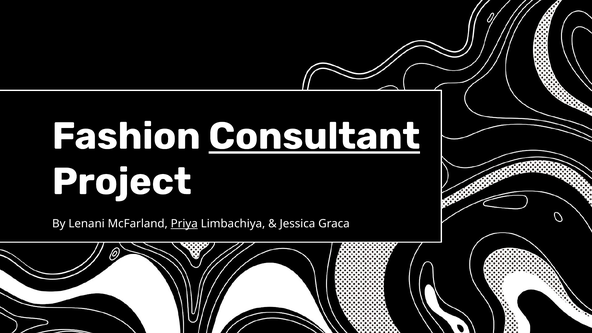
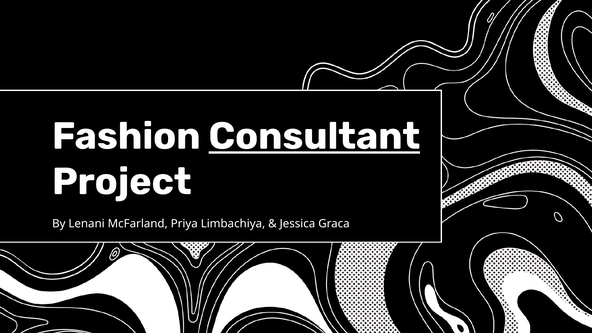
Priya underline: present -> none (184, 224)
